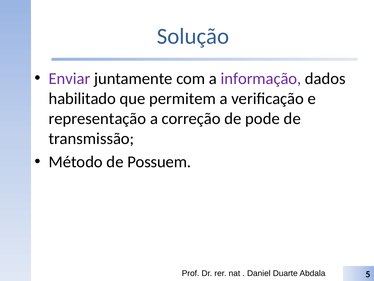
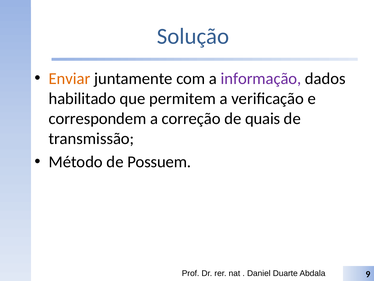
Enviar colour: purple -> orange (70, 78)
representação: representação -> correspondem (97, 118)
pode: pode -> quais (263, 118)
5: 5 -> 9 (368, 274)
